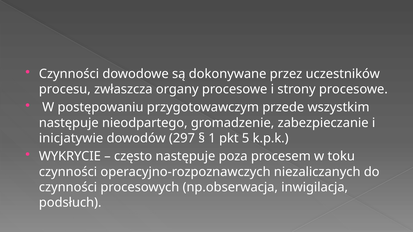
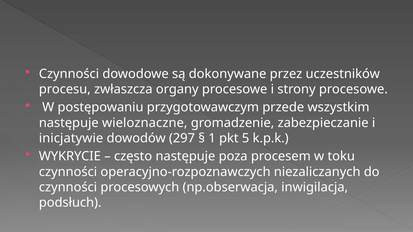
nieodpartego: nieodpartego -> wieloznaczne (145, 123)
